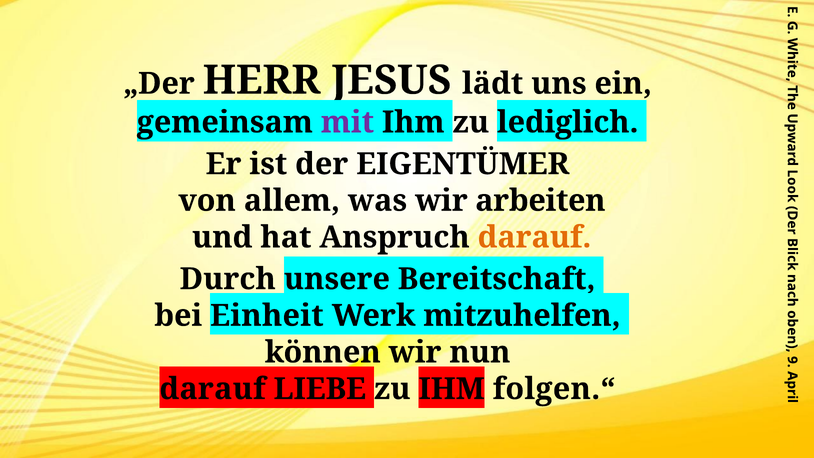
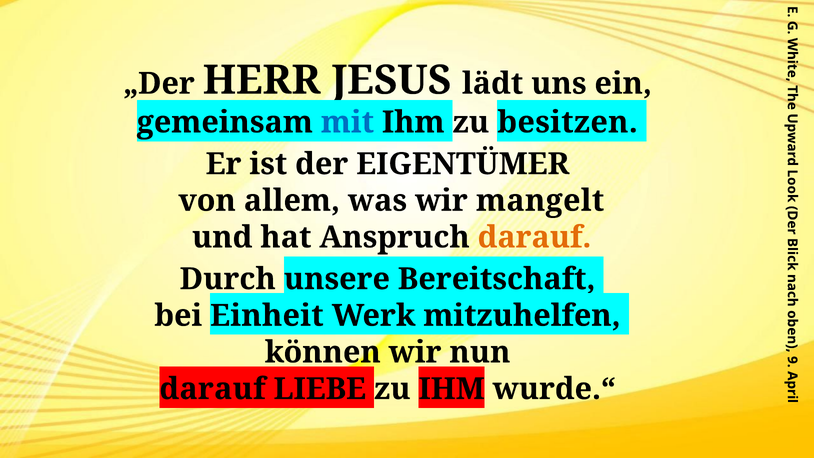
mit colour: purple -> blue (347, 122)
lediglich: lediglich -> besitzen (568, 122)
arbeiten: arbeiten -> mangelt (540, 201)
folgen.“: folgen.“ -> wurde.“ (554, 389)
